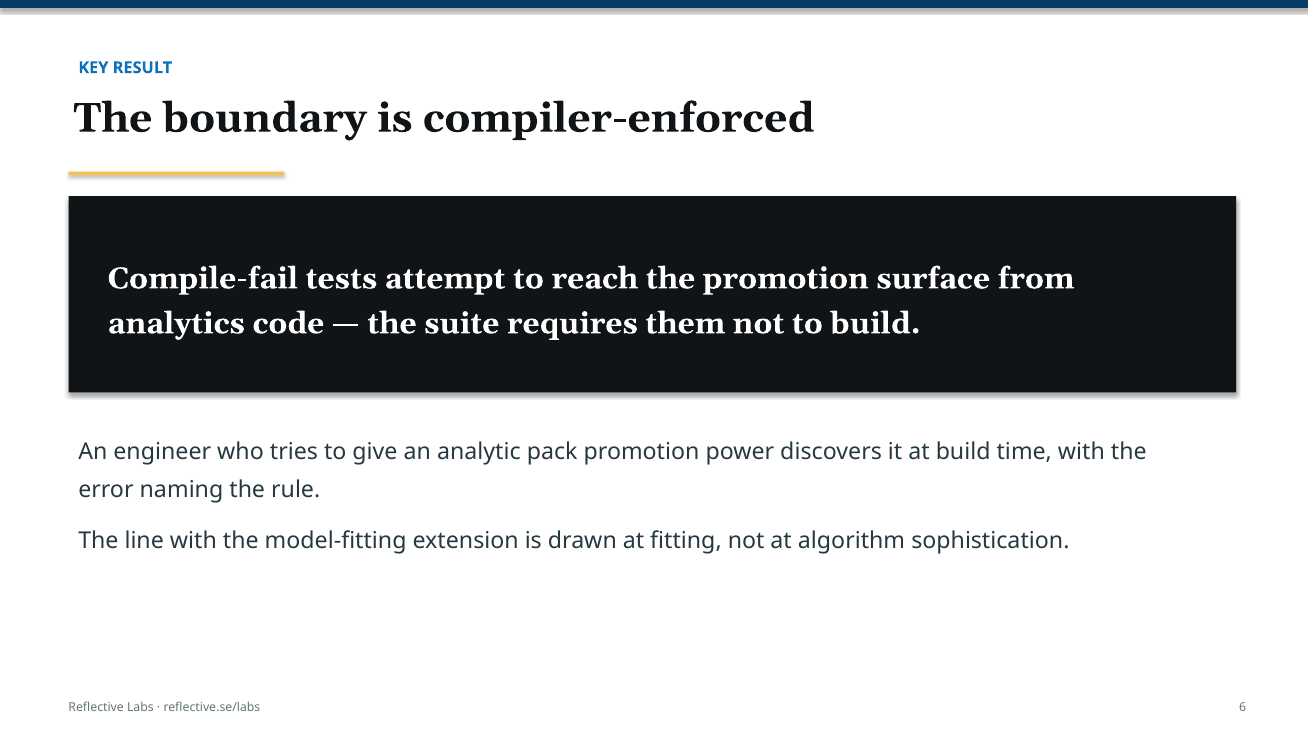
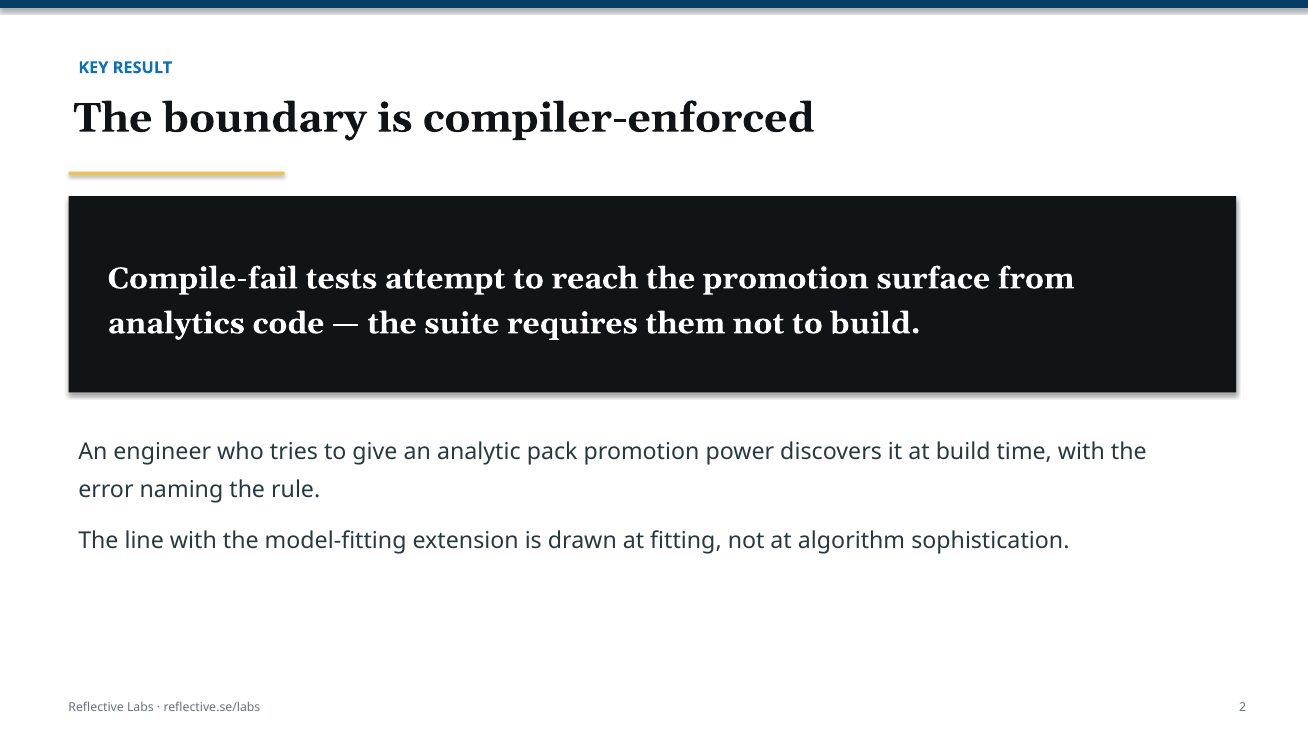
6: 6 -> 2 (1243, 707)
